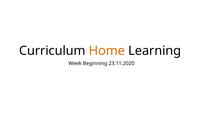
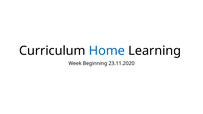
Home colour: orange -> blue (107, 51)
